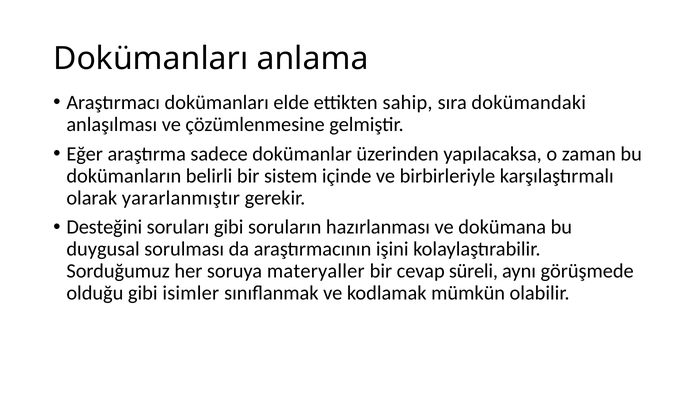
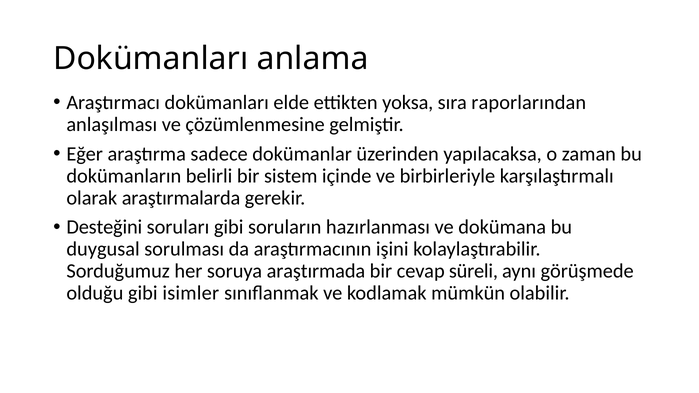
sahip: sahip -> yoksa (408, 103)
dokümandaki: dokümandaki -> raporlarından (529, 103)
yararlanmıştır: yararlanmıştır -> araştırmalarda (181, 198)
materyaller: materyaller -> araştırmada (316, 271)
